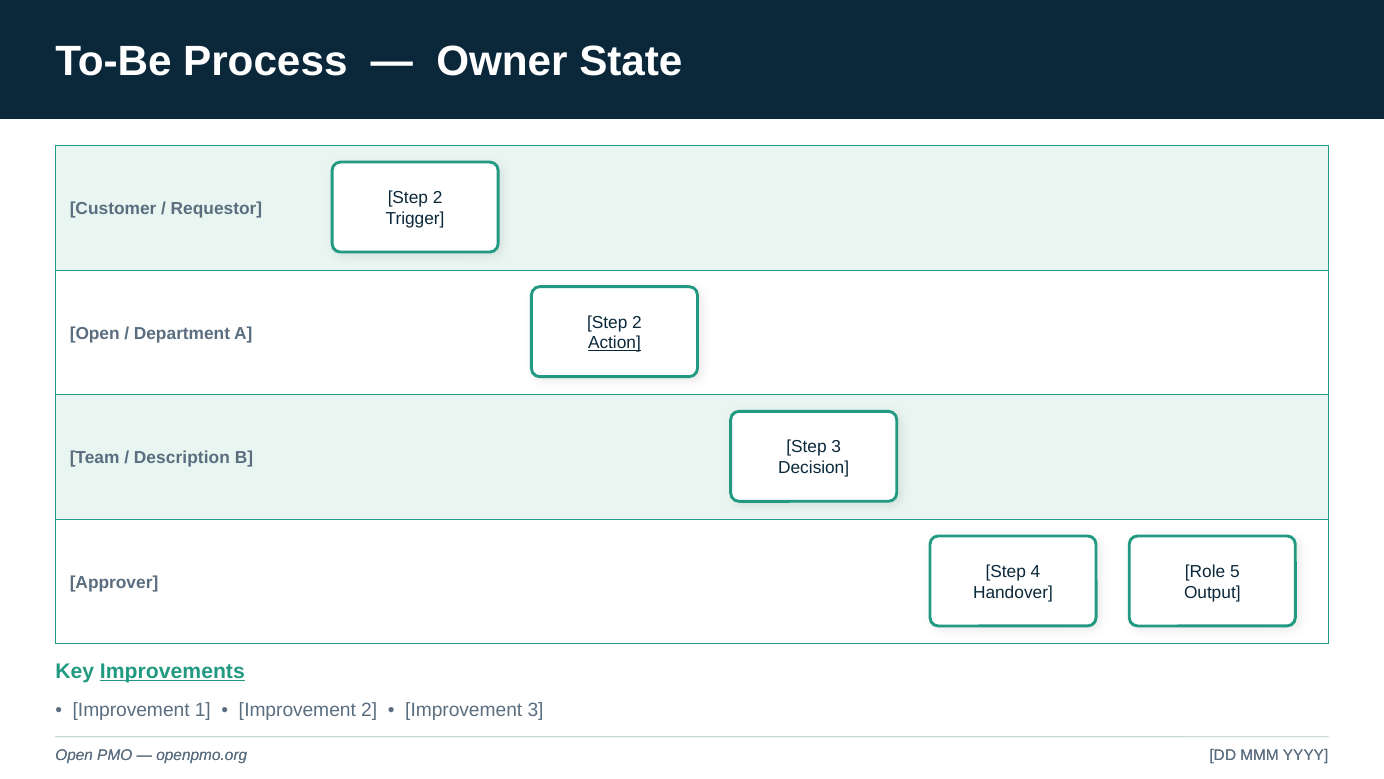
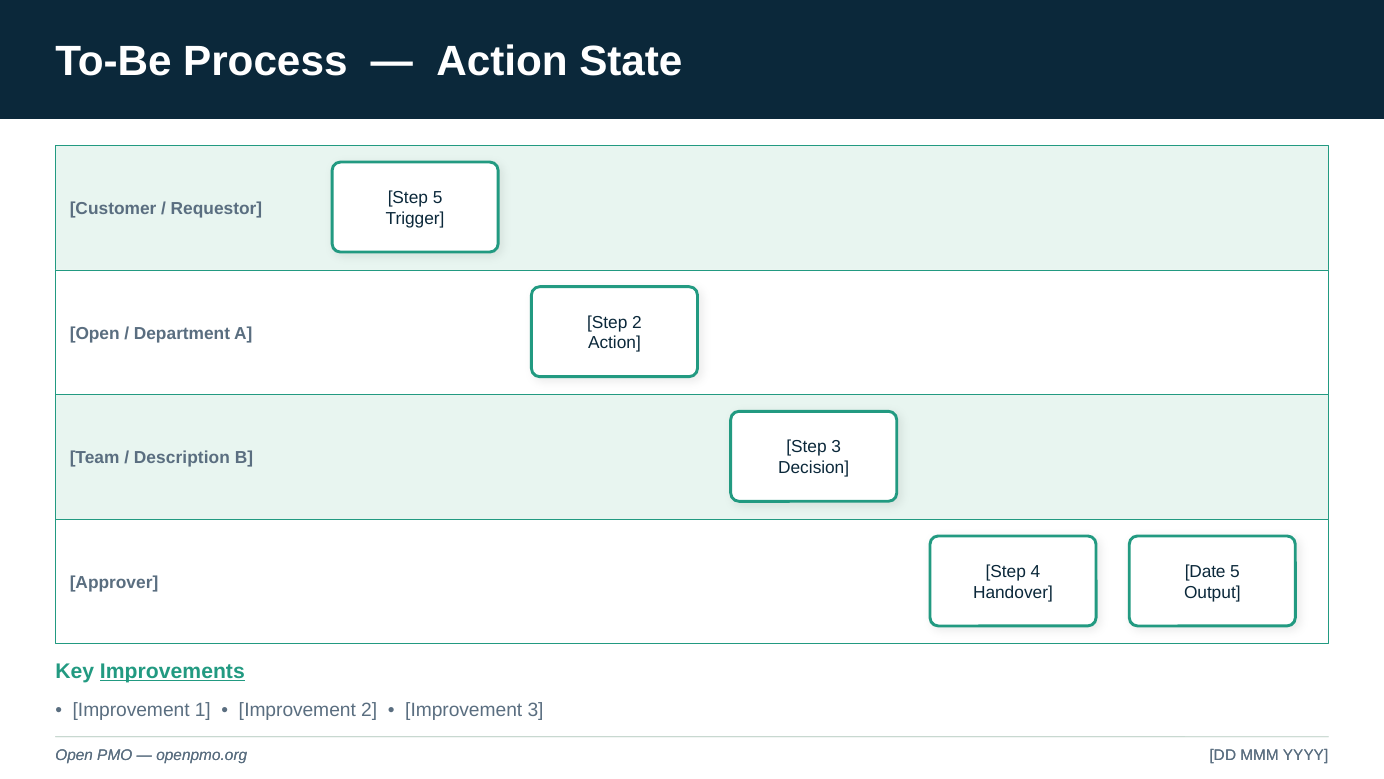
Owner: Owner -> Action (502, 62)
2: 2 -> 5 (438, 198)
Action underline: present -> none (614, 343)
Role: Role -> Date (1205, 571)
